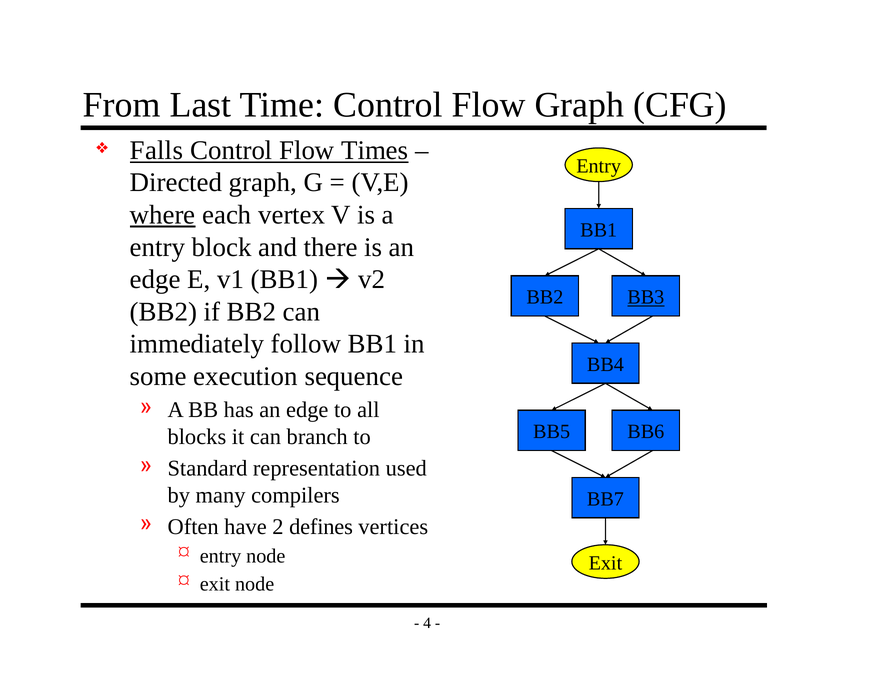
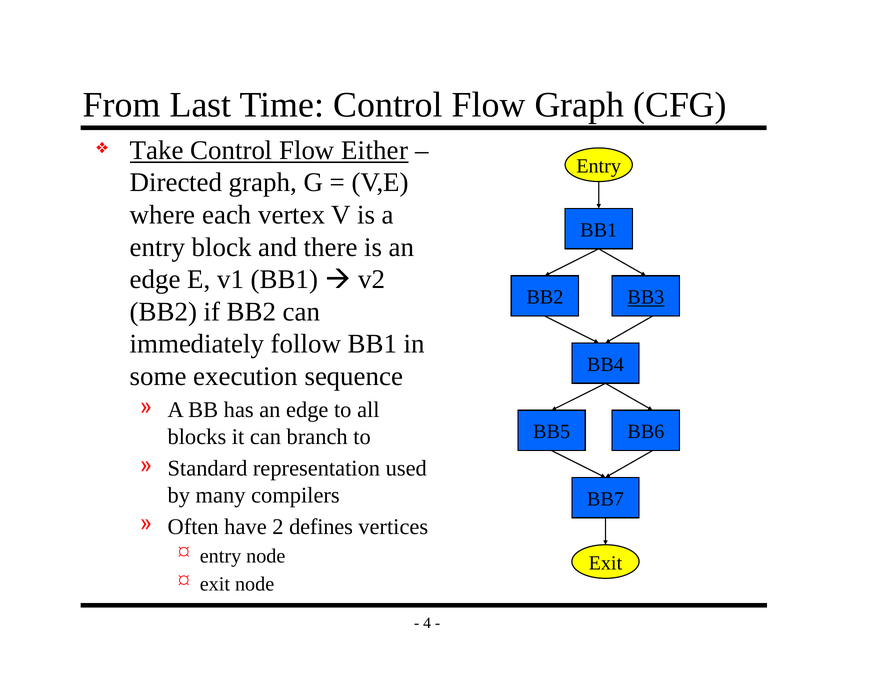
Falls: Falls -> Take (157, 150)
Times: Times -> Either (375, 150)
where underline: present -> none (163, 215)
